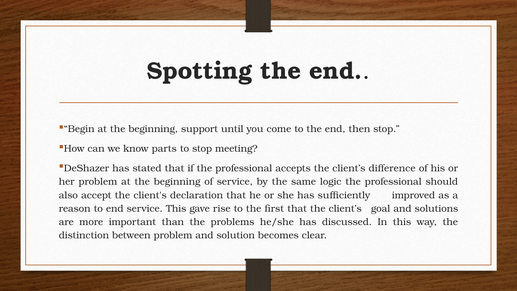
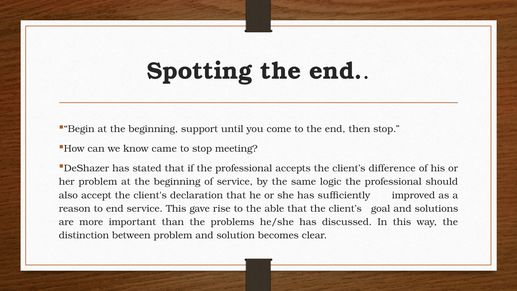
parts: parts -> came (164, 149)
first: first -> able (274, 208)
